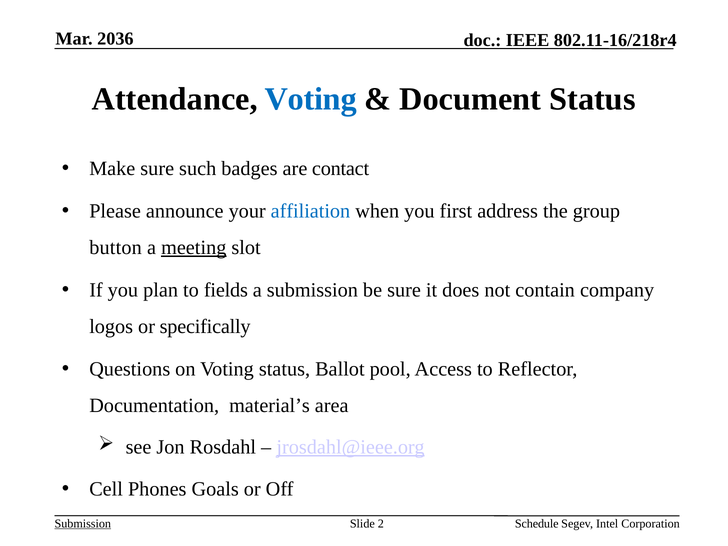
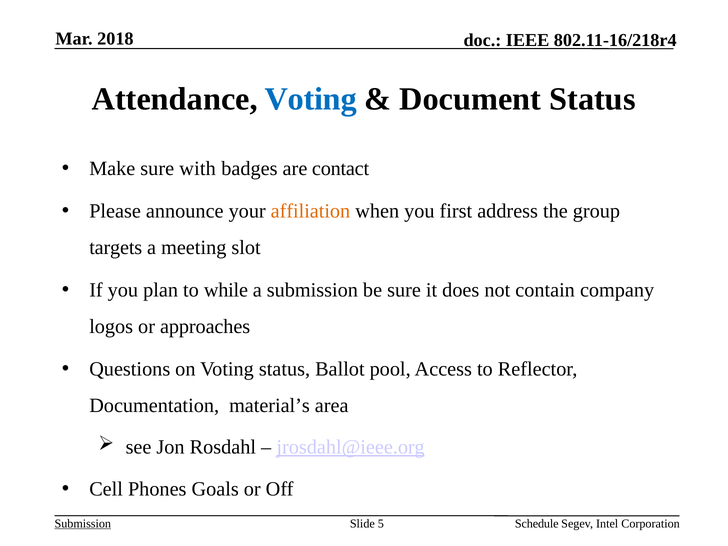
2036: 2036 -> 2018 (115, 39)
such: such -> with (198, 169)
affiliation colour: blue -> orange (310, 211)
button: button -> targets (116, 248)
meeting underline: present -> none (194, 248)
fields: fields -> while (226, 290)
specifically: specifically -> approaches (205, 327)
2: 2 -> 5 (381, 524)
